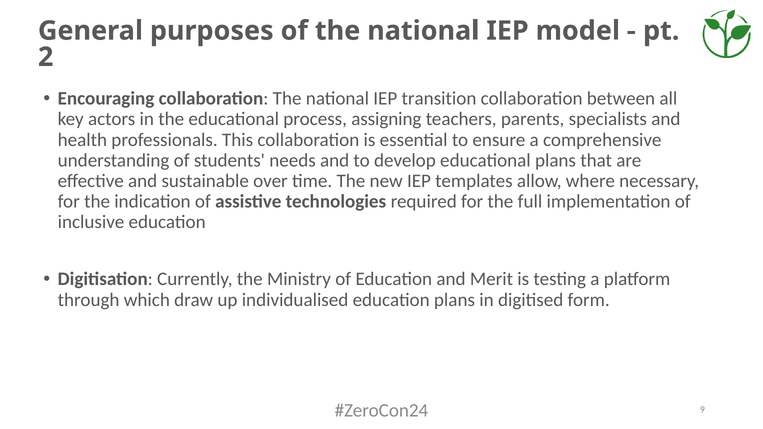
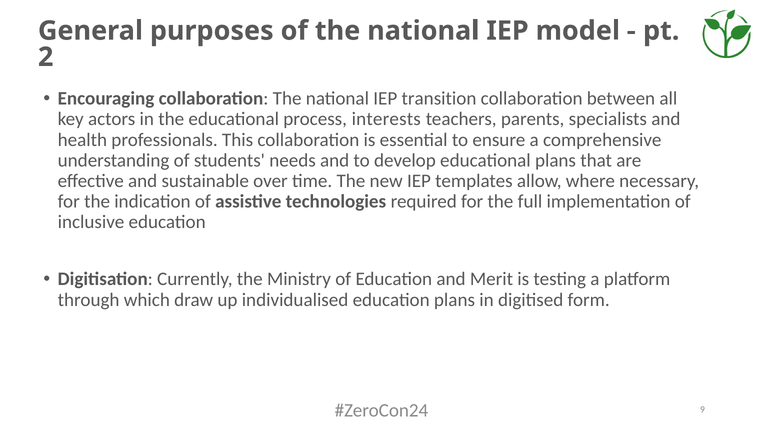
assigning: assigning -> interests (386, 119)
